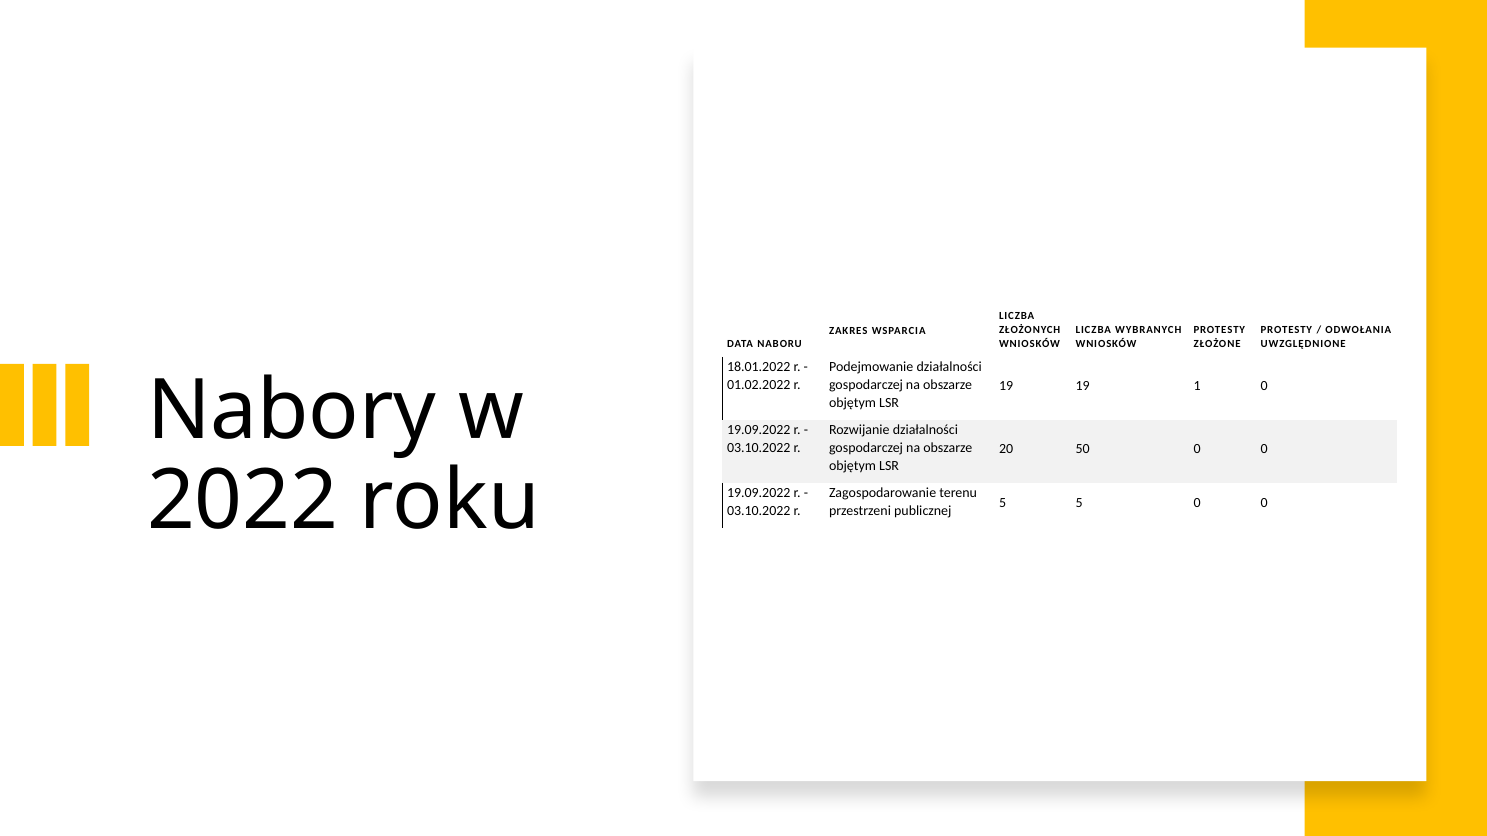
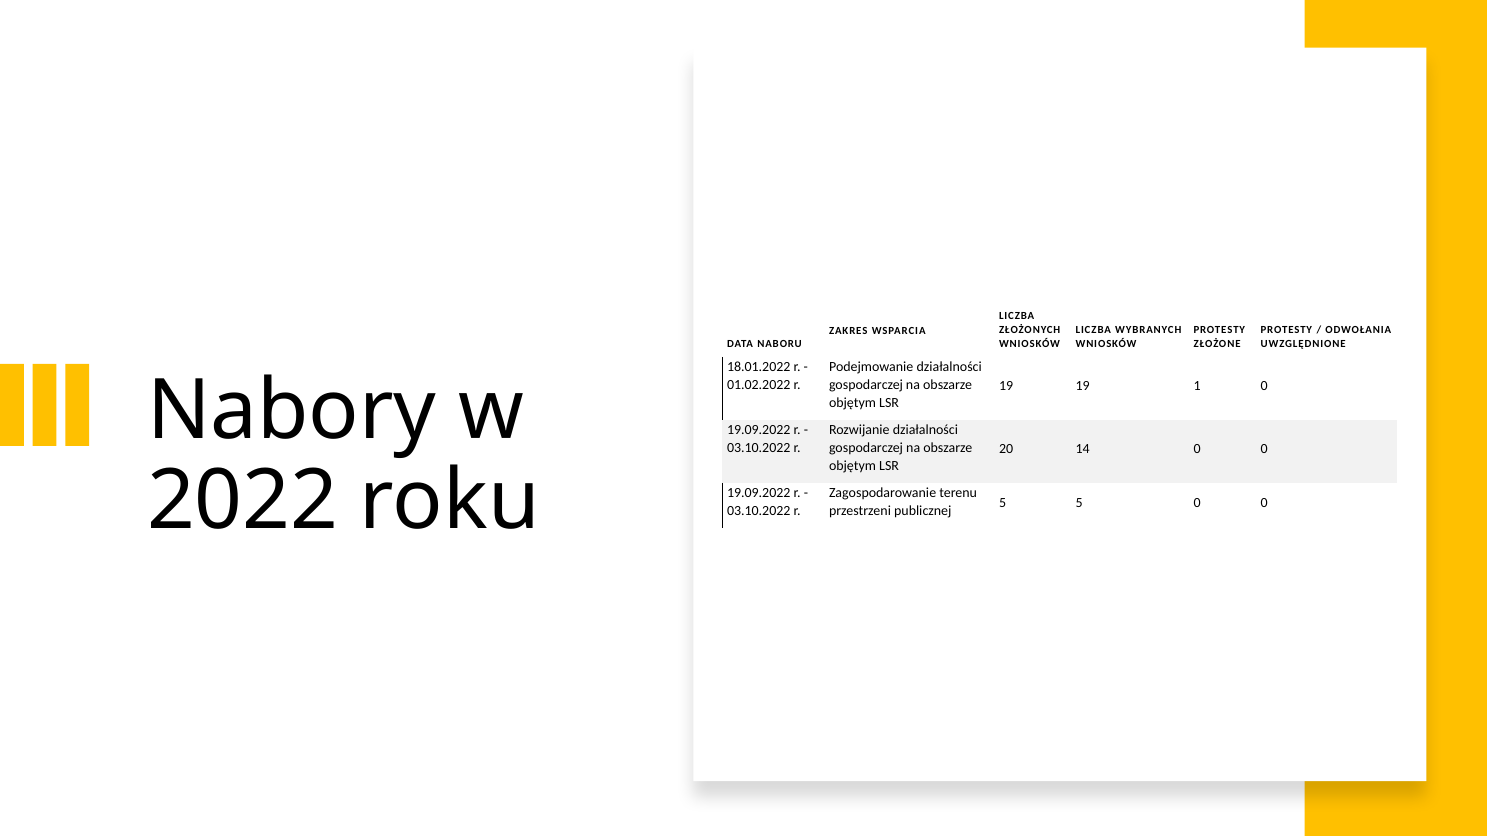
50: 50 -> 14 (1083, 449)
